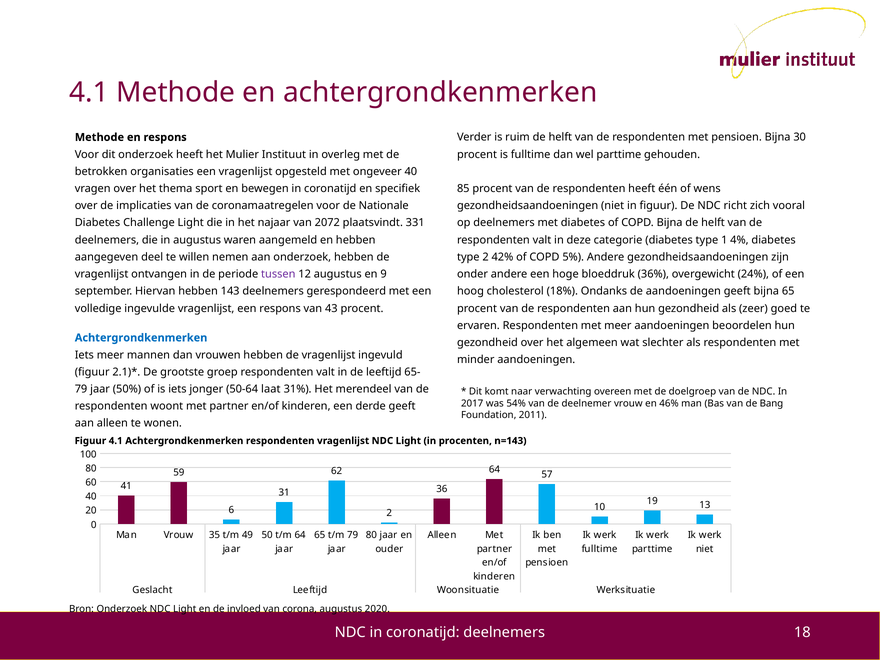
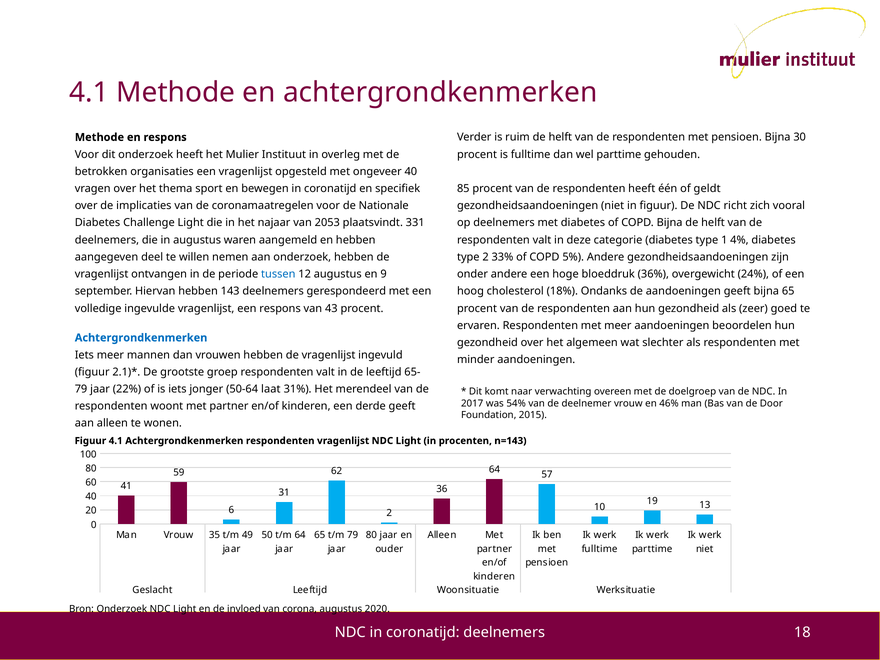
wens: wens -> geldt (707, 189)
2072: 2072 -> 2053 (327, 223)
42%: 42% -> 33% (502, 257)
tussen colour: purple -> blue (278, 274)
50%: 50% -> 22% (127, 389)
Bang: Bang -> Door (771, 403)
2011: 2011 -> 2015 (533, 415)
